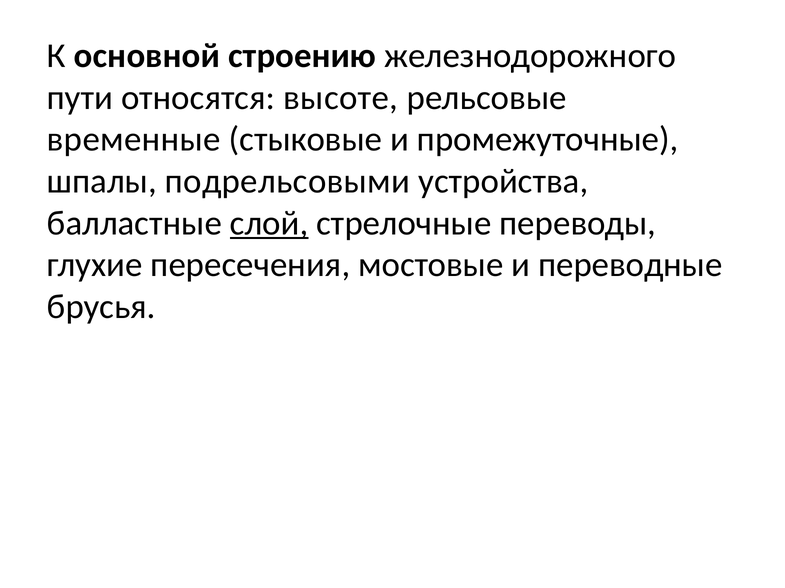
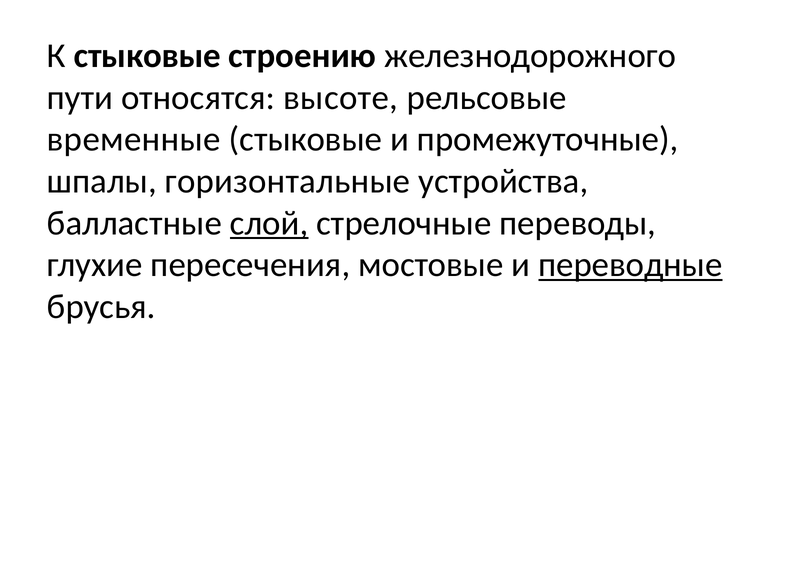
К основной: основной -> стыковые (147, 56)
подрельсовыми: подрельсовыми -> горизонтальные (288, 181)
переводные underline: none -> present (630, 265)
